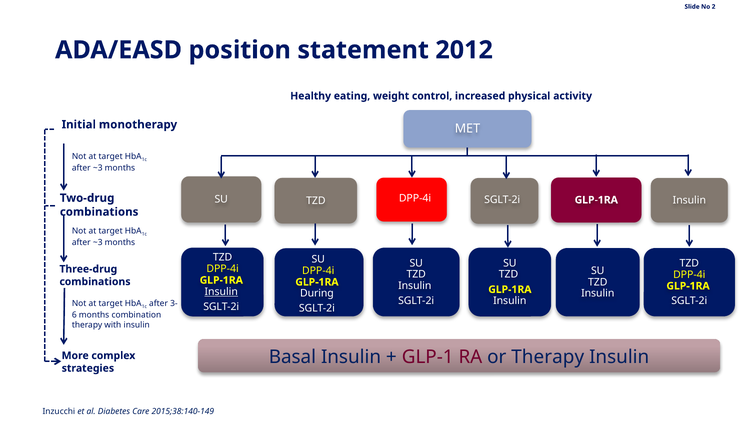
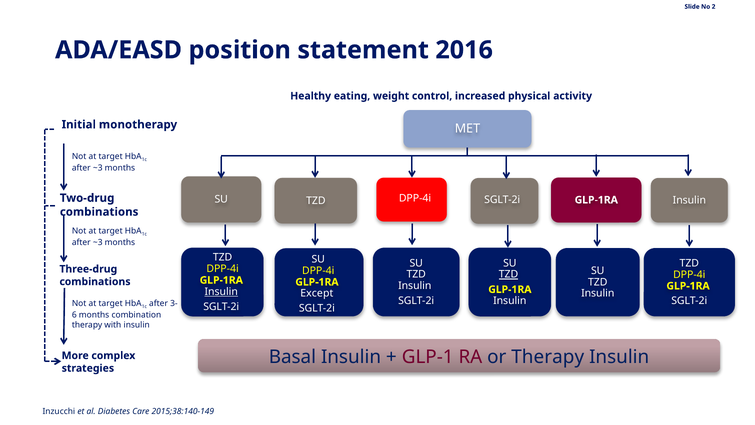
2012: 2012 -> 2016 (464, 50)
TZD underline: none -> present (509, 274)
During: During -> Except (317, 293)
